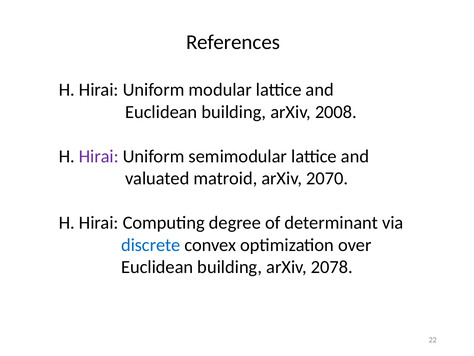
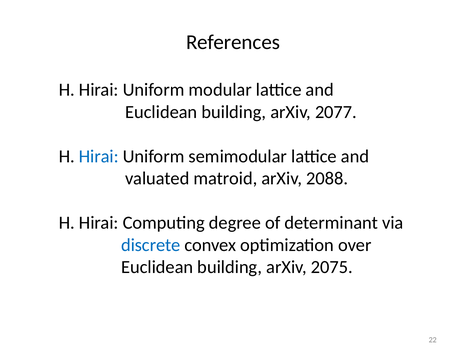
2008: 2008 -> 2077 (336, 112)
Hirai colour: purple -> blue (99, 156)
2070: 2070 -> 2088 (327, 178)
2078: 2078 -> 2075 (332, 267)
